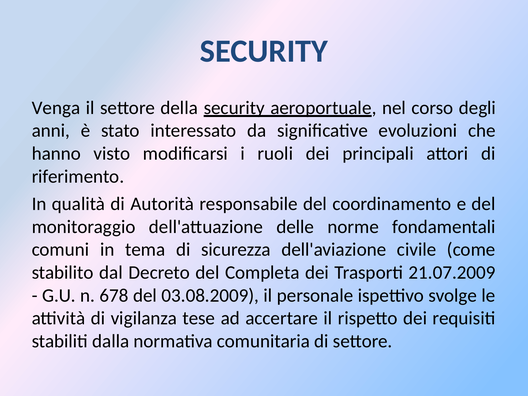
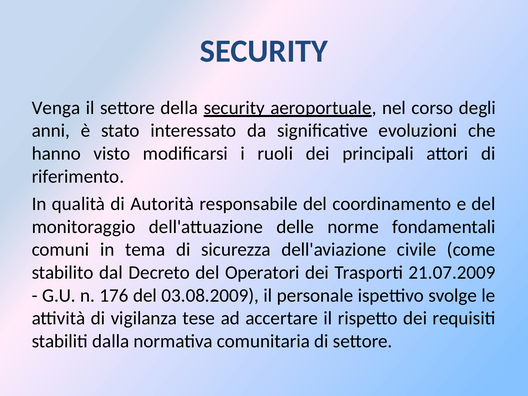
Completa: Completa -> Operatori (262, 273)
678: 678 -> 176 (114, 295)
